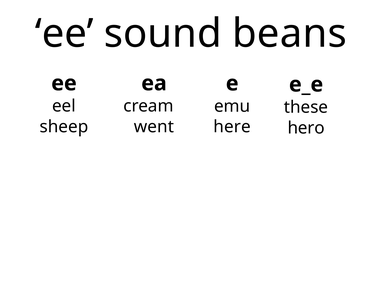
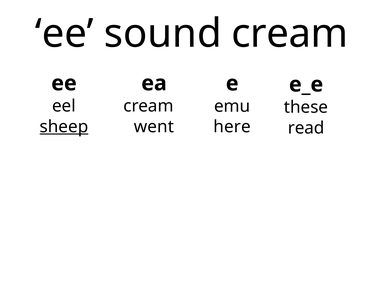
sound beans: beans -> cream (290, 34)
sheep underline: none -> present (64, 127)
hero: hero -> read (306, 128)
